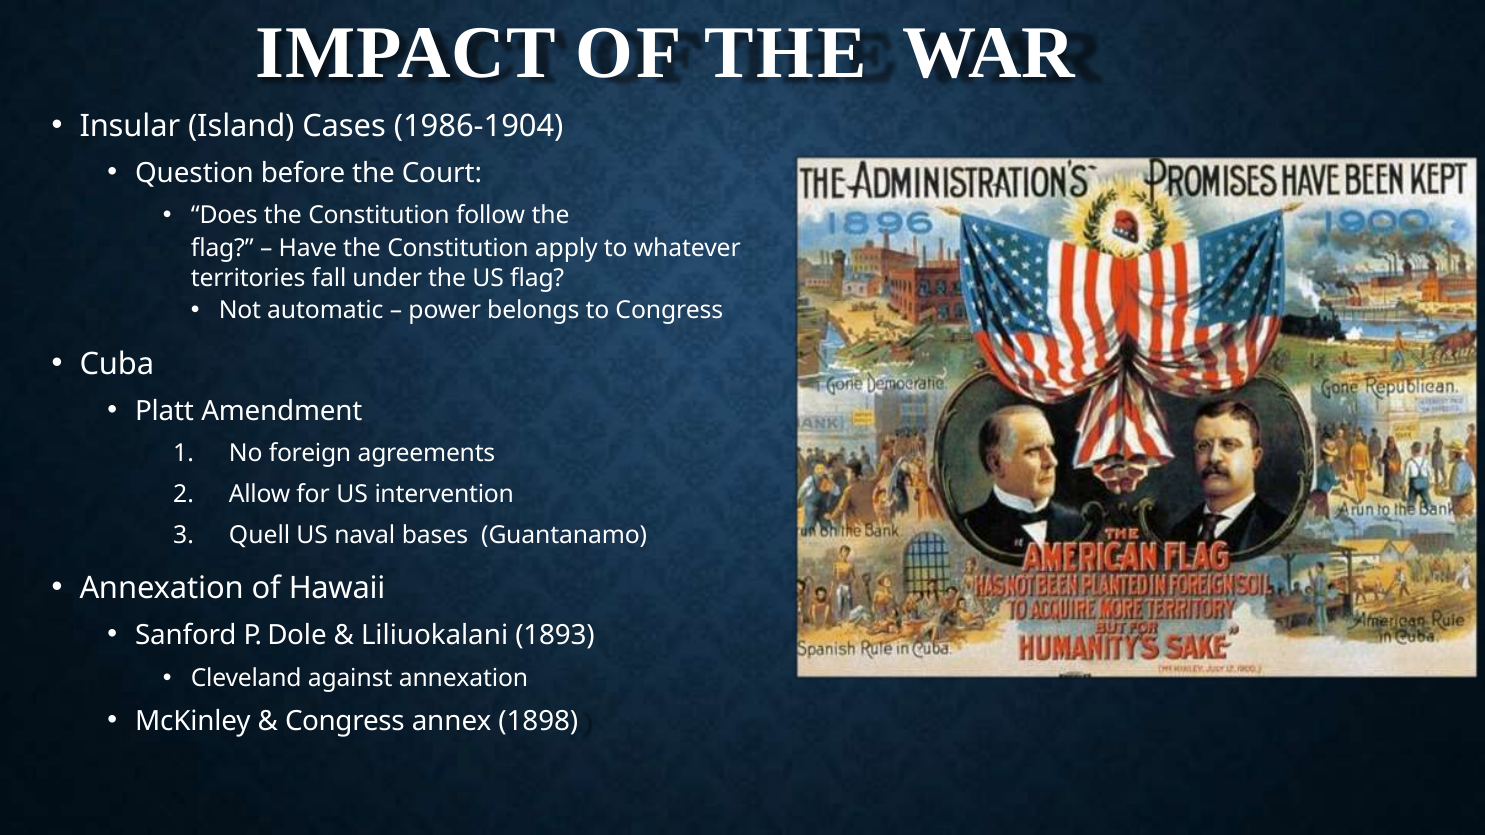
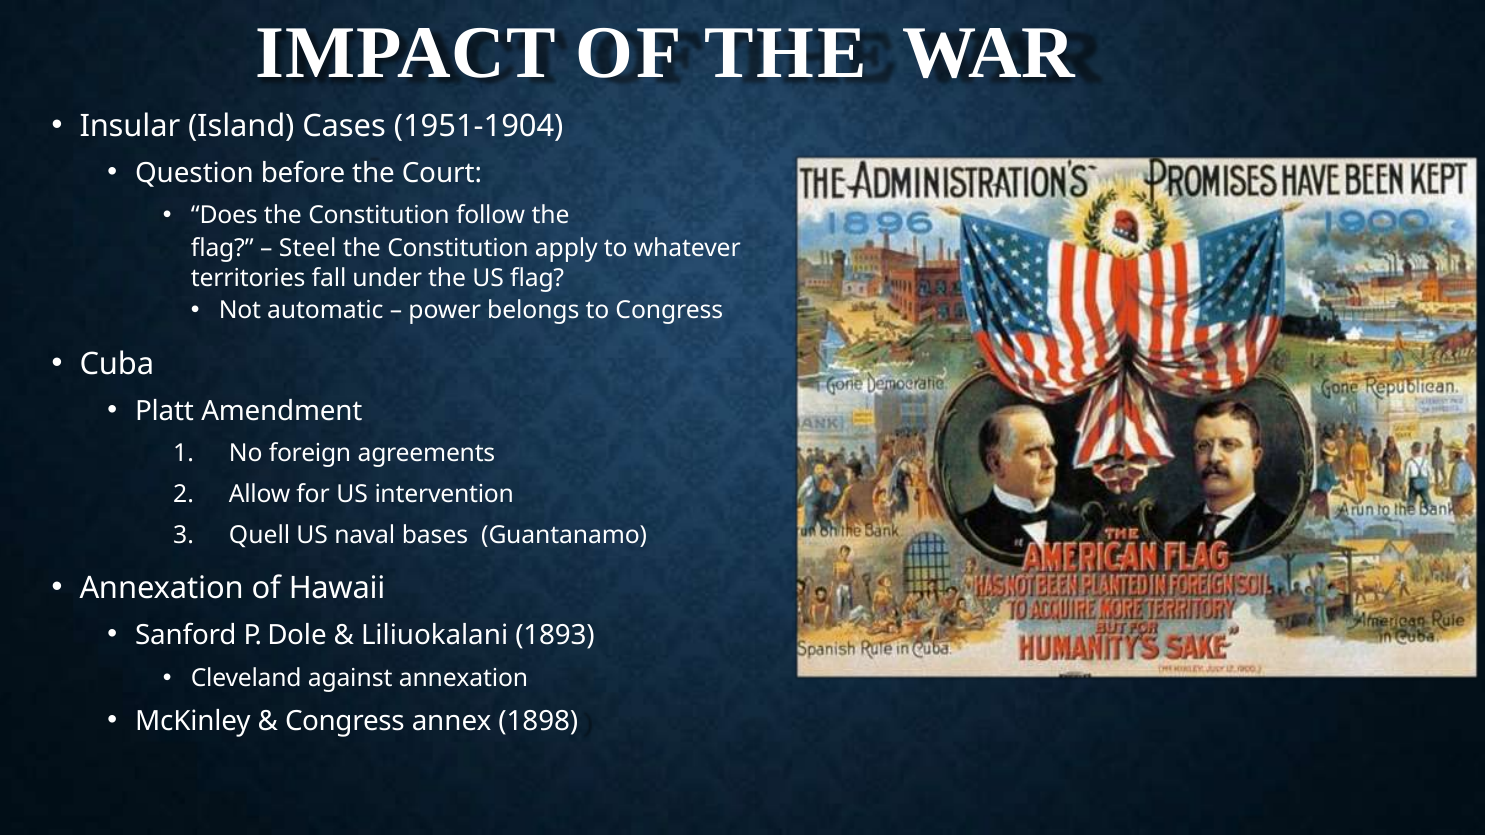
1986-1904: 1986-1904 -> 1951-1904 (479, 126)
Have: Have -> Steel (308, 248)
